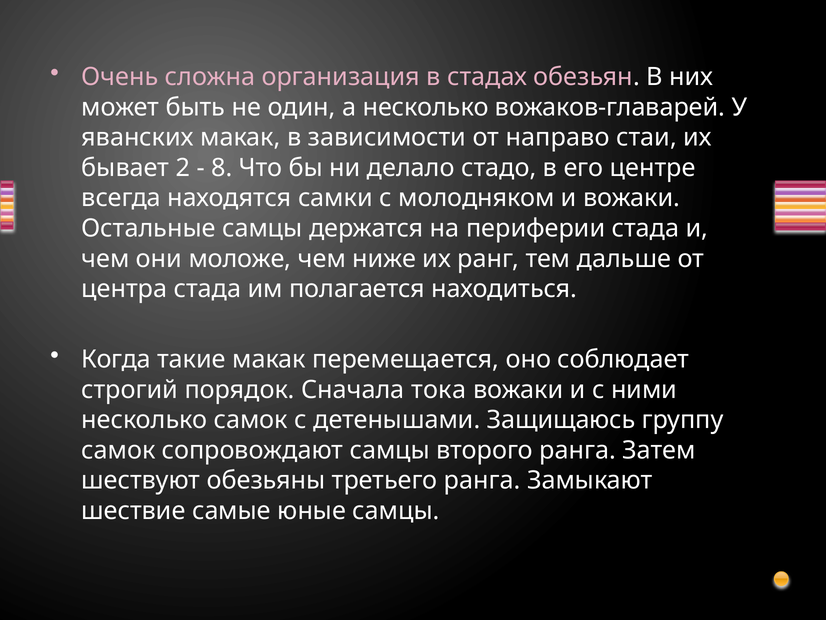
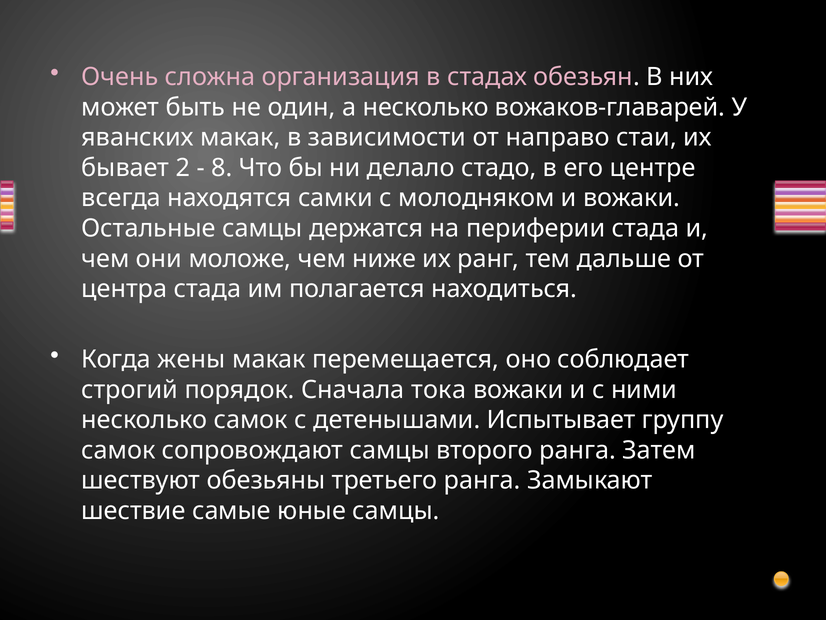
такие: такие -> жены (191, 359)
Защищаюсь: Защищаюсь -> Испытывает (561, 420)
